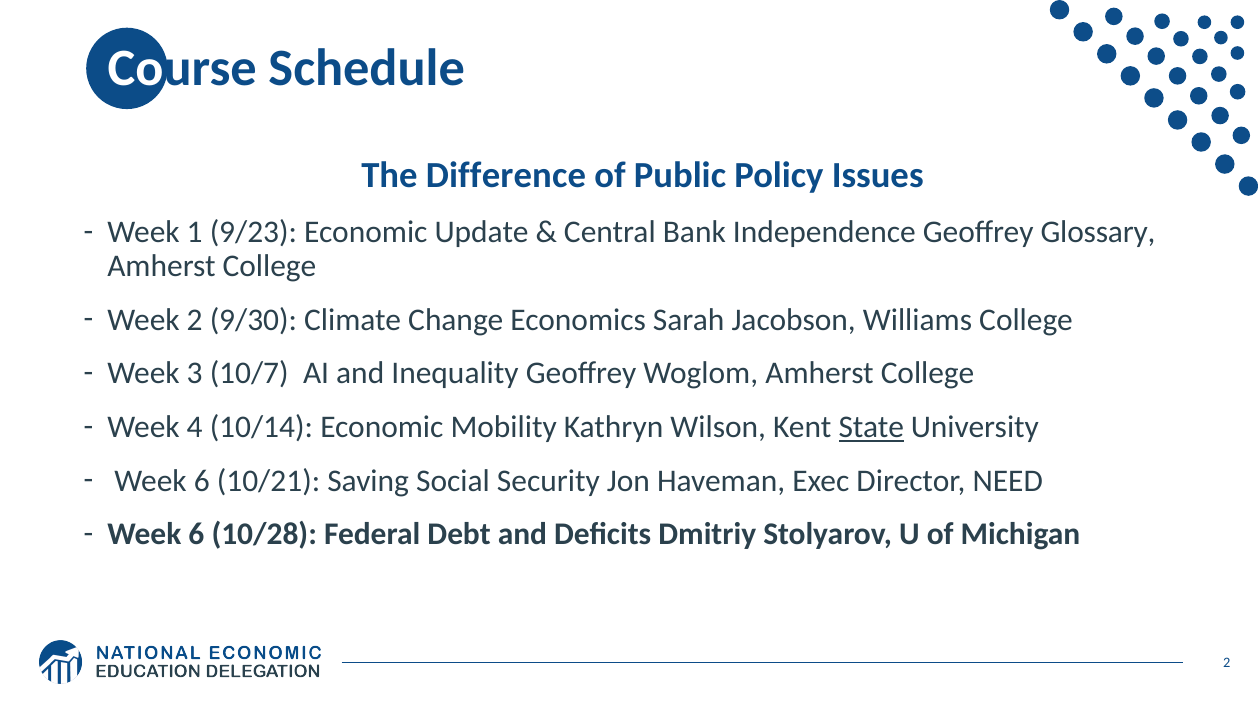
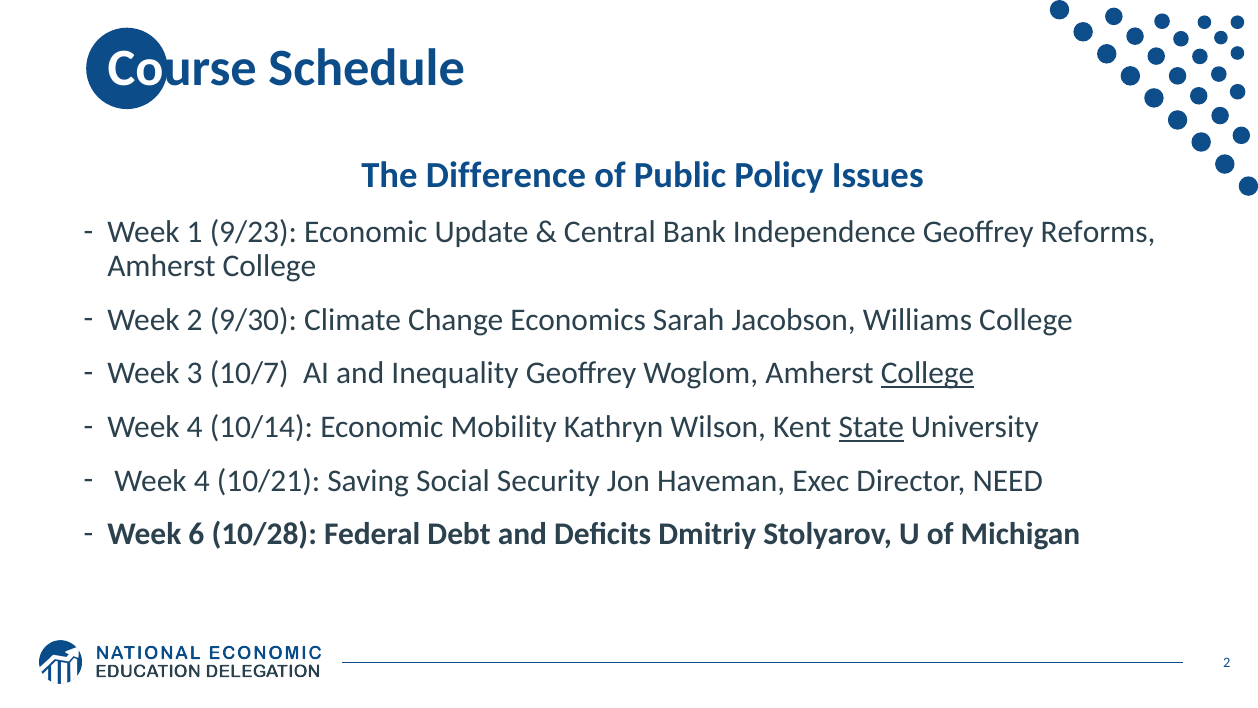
Glossary: Glossary -> Reforms (1098, 232)
College underline: none -> present (928, 373)
6: 6 -> 4 (202, 481)
